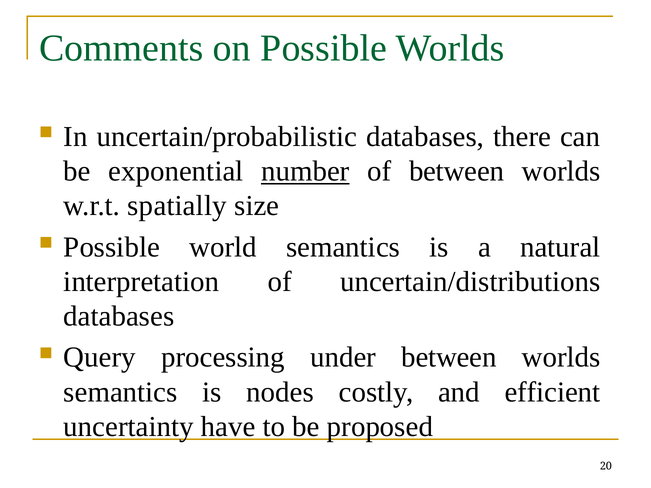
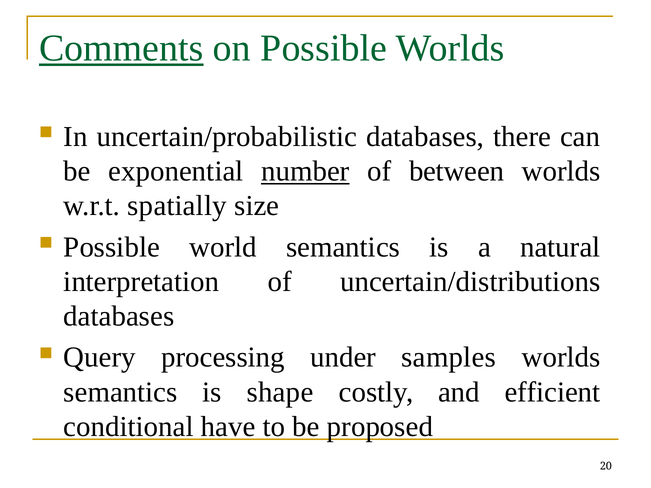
Comments underline: none -> present (121, 48)
under between: between -> samples (449, 358)
nodes: nodes -> shape (280, 392)
uncertainty: uncertainty -> conditional (129, 427)
